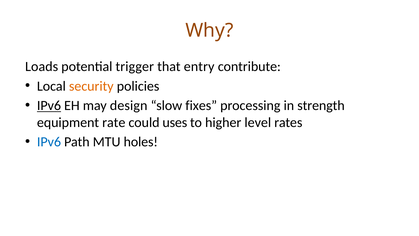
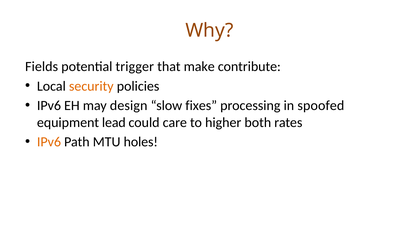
Loads: Loads -> Fields (42, 66)
entry: entry -> make (199, 66)
IPv6 underline: present -> none (49, 106)
strength: strength -> spoofed (321, 106)
rate: rate -> lead (114, 122)
uses: uses -> care (175, 122)
level: level -> both (258, 122)
IPv6 colour: blue -> orange (49, 142)
